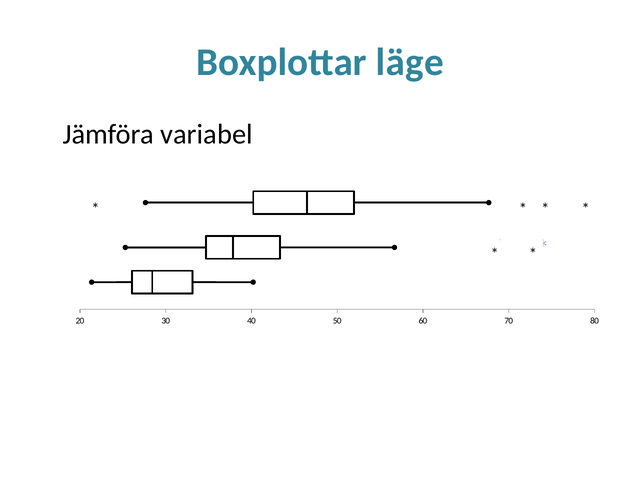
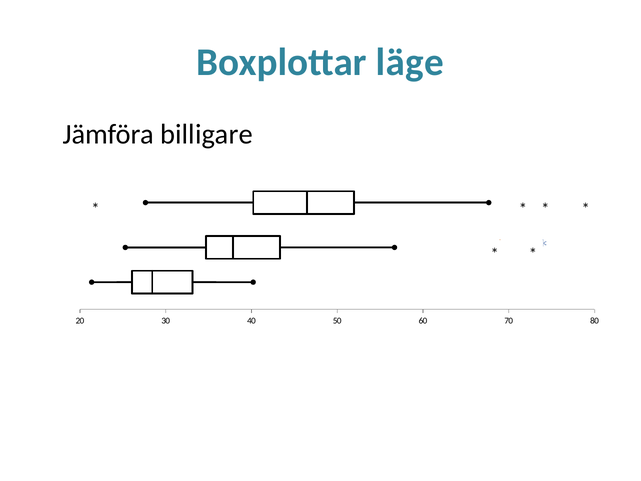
variabel: variabel -> billigare (207, 134)
